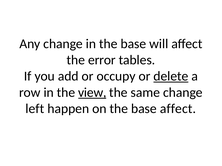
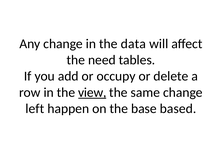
in the base: base -> data (133, 44)
error: error -> need (102, 60)
delete underline: present -> none (171, 76)
base affect: affect -> based (178, 109)
